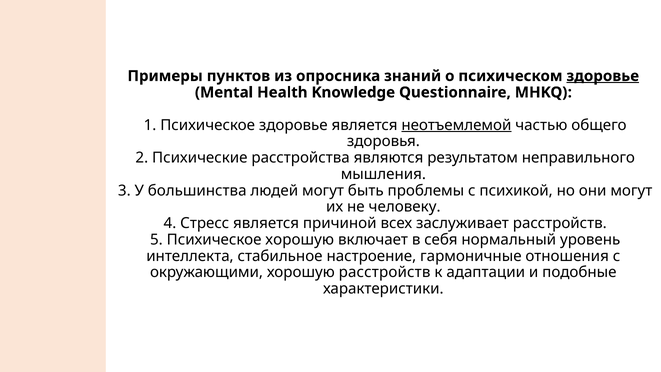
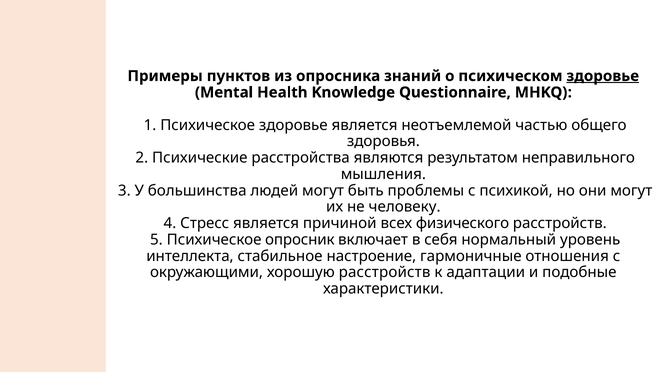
неотъемлемой underline: present -> none (456, 125)
заслуживает: заслуживает -> физического (463, 223)
Психическое хорошую: хорошую -> опросник (300, 240)
